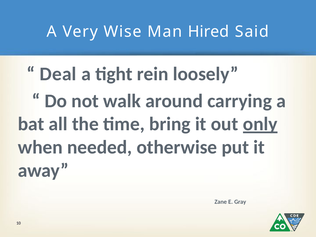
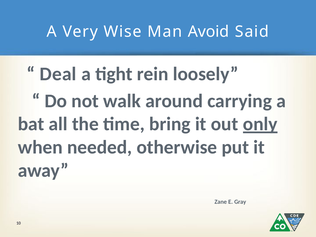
Hired: Hired -> Avoid (209, 32)
